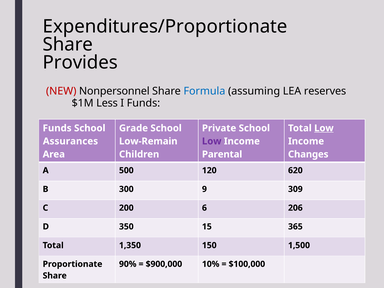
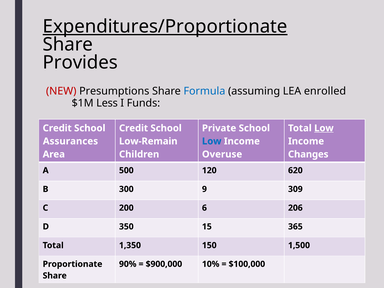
Expenditures/Proportionate underline: none -> present (165, 27)
Nonpersonnel: Nonpersonnel -> Presumptions (114, 91)
reserves: reserves -> enrolled (325, 91)
Funds: Funds -> Credit (57, 128)
Grade: Grade -> Credit (134, 128)
Low colour: purple -> blue (212, 141)
Parental: Parental -> Overuse (222, 154)
